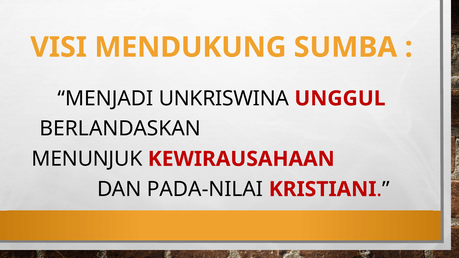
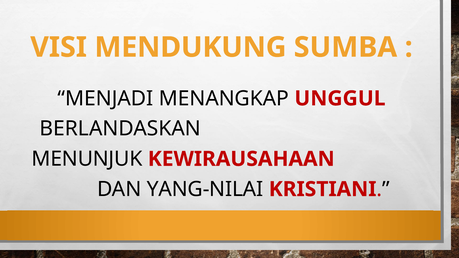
UNKRISWINA: UNKRISWINA -> MENANGKAP (224, 99)
PADA-NILAI: PADA-NILAI -> YANG-NILAI (205, 189)
